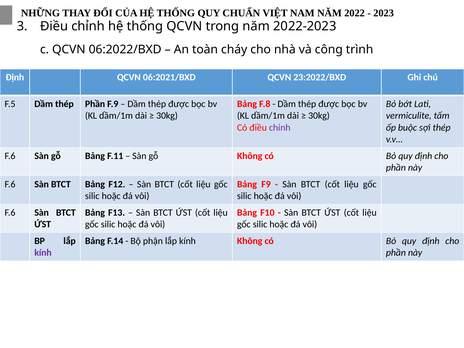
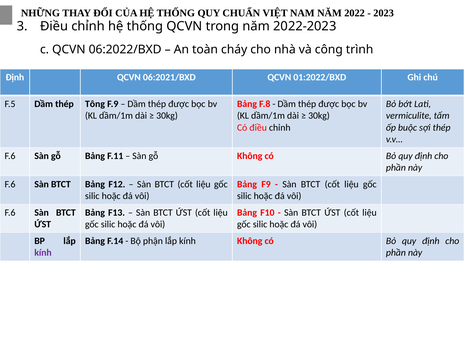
23:2022/BXD: 23:2022/BXD -> 01:2022/BXD (320, 77)
thép Phần: Phần -> Tông (95, 104)
chỉnh colour: purple -> black (280, 127)
